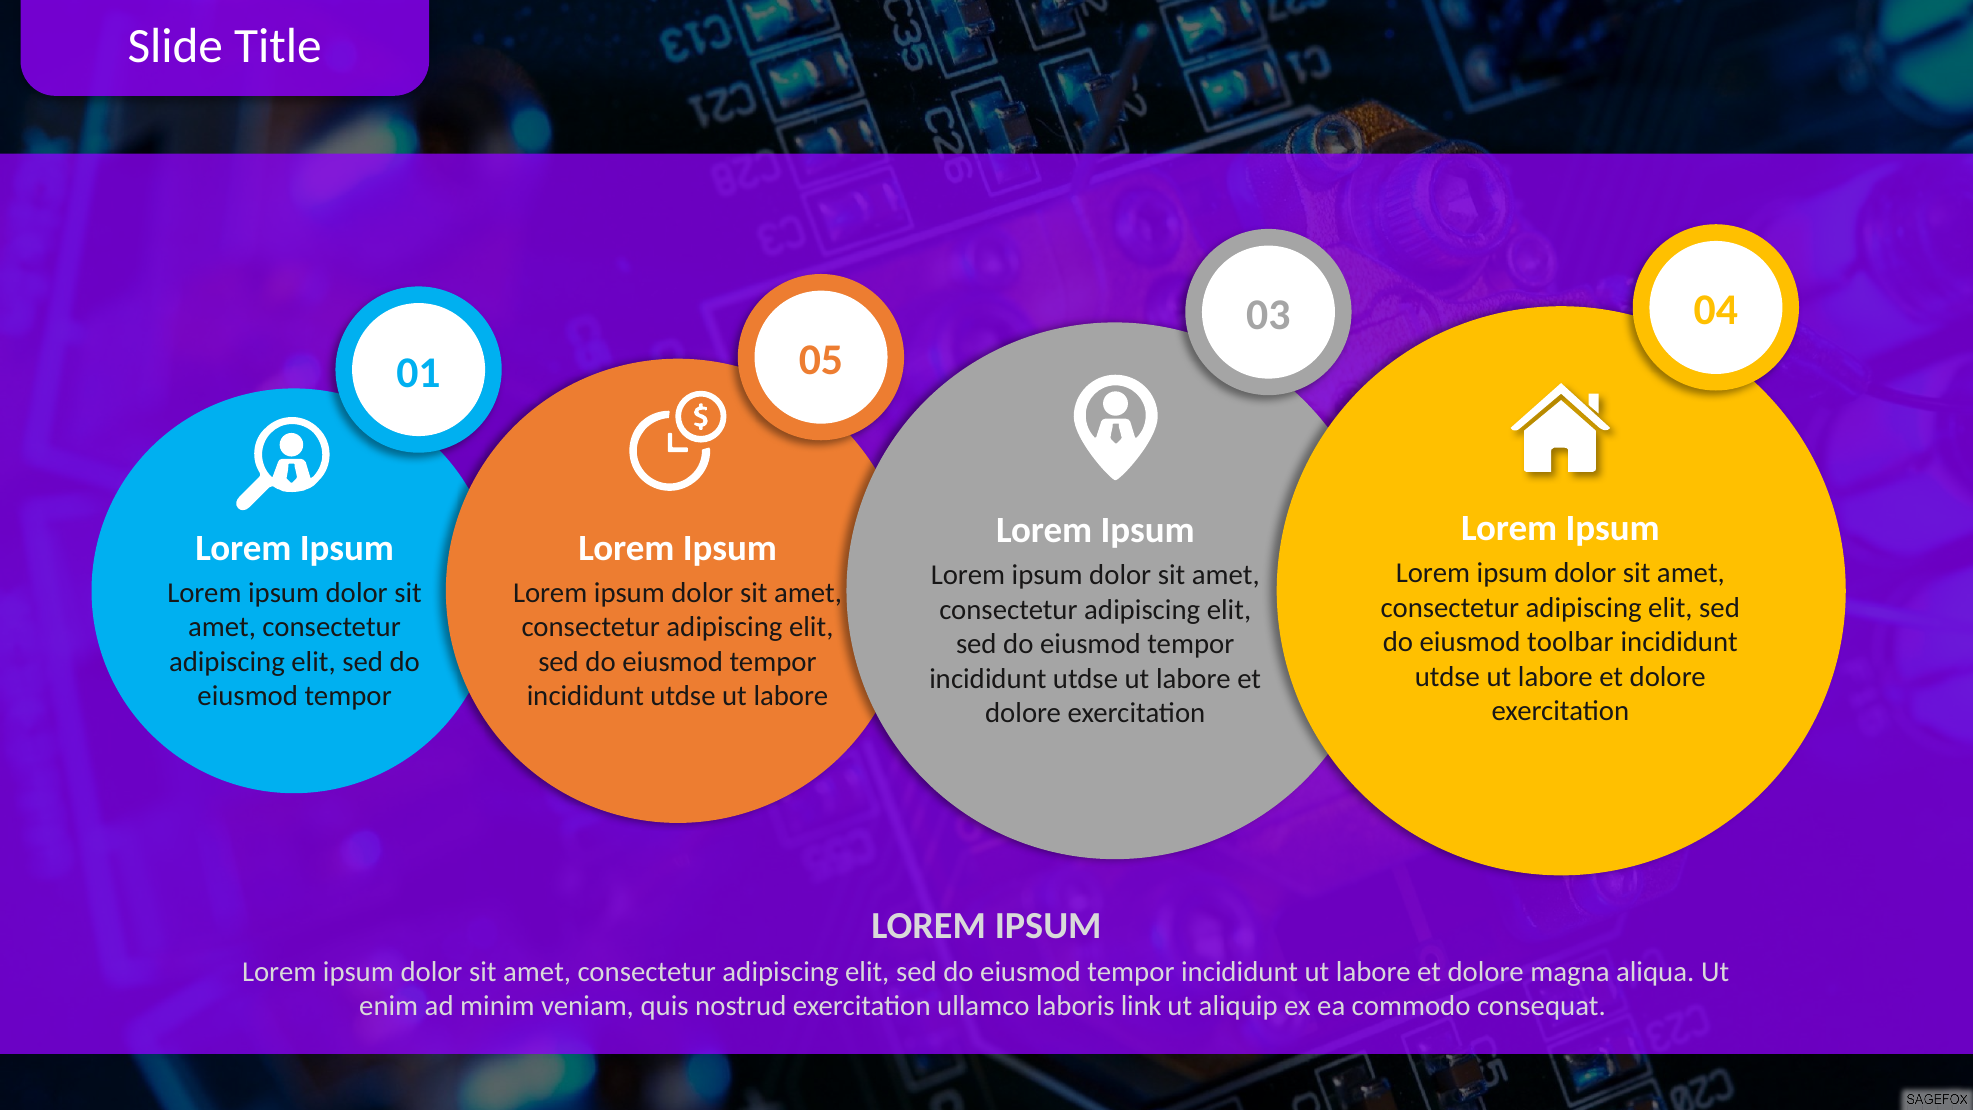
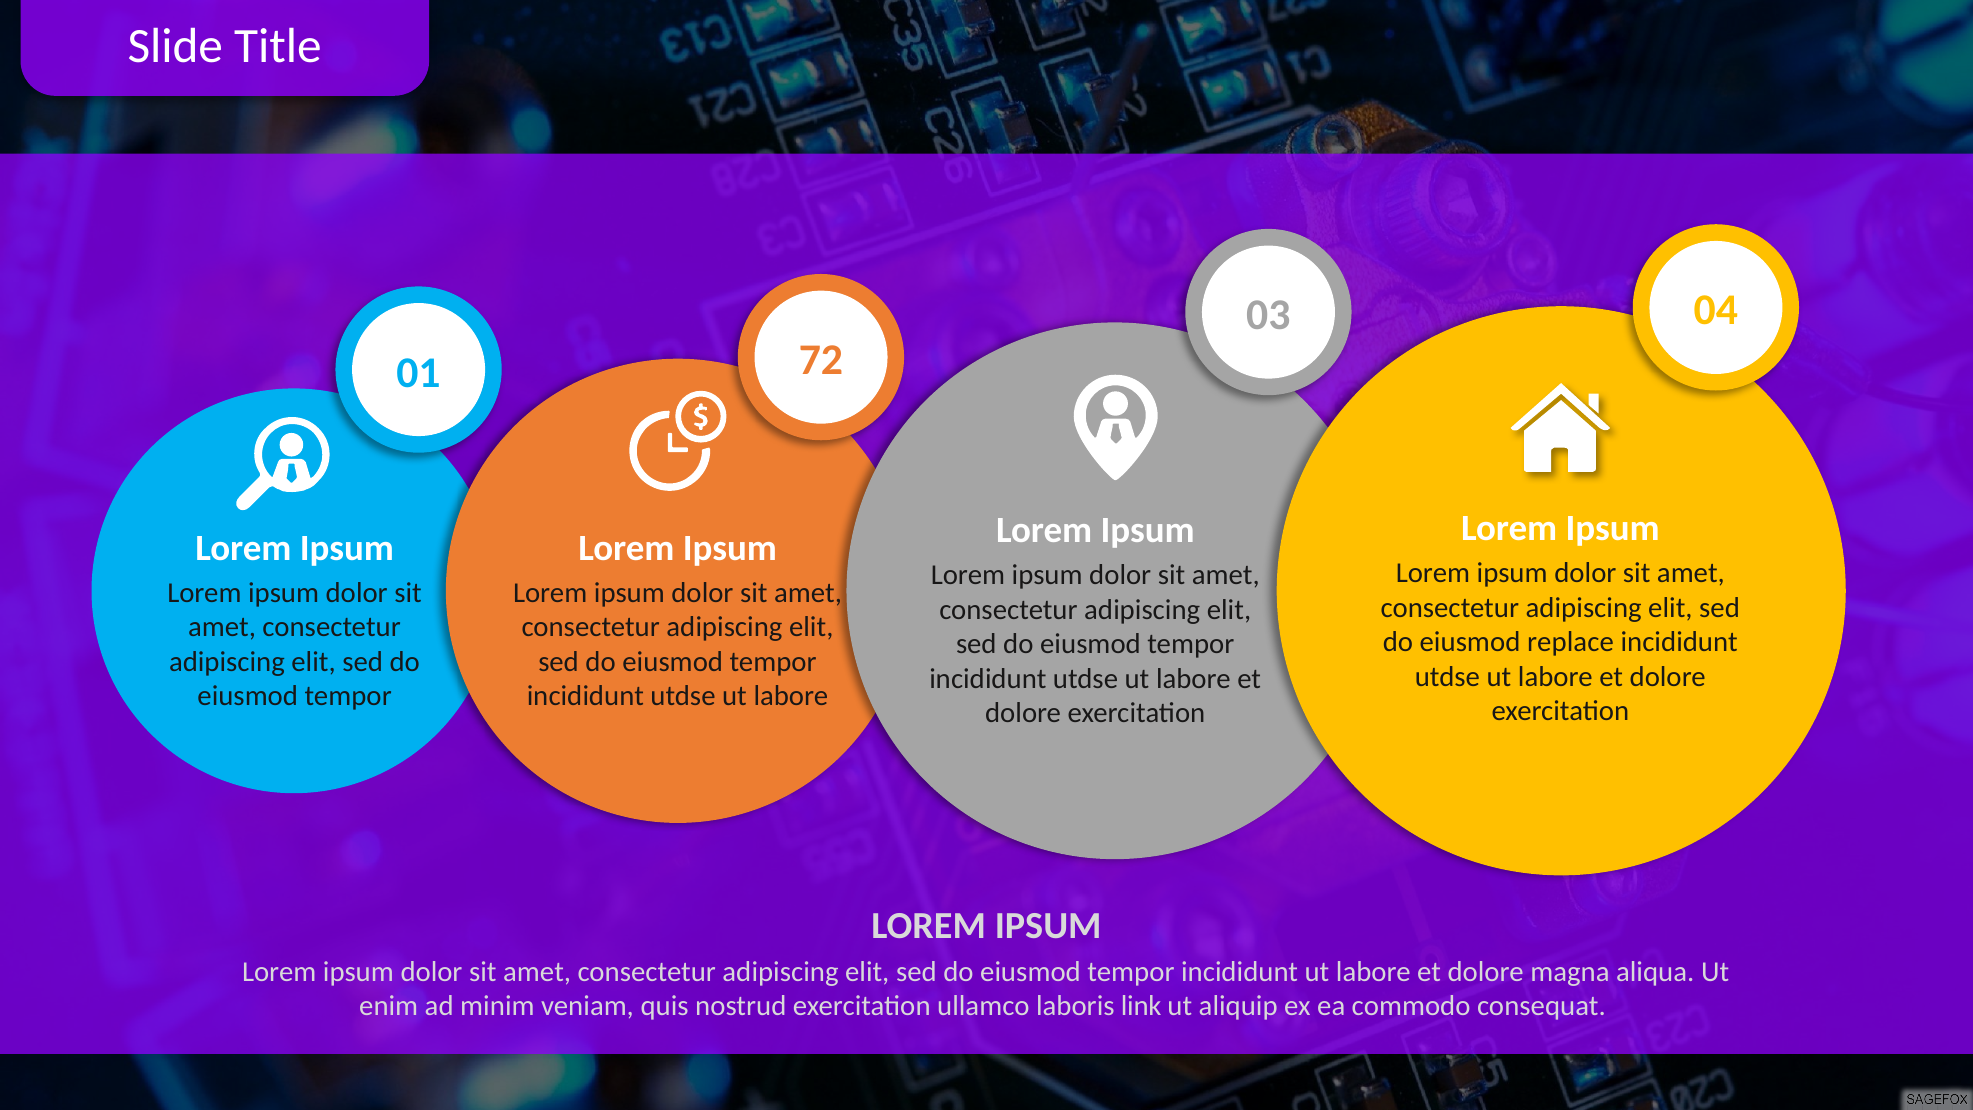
05: 05 -> 72 (821, 360)
toolbar: toolbar -> replace (1570, 642)
